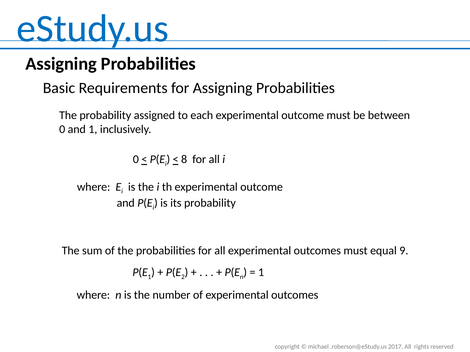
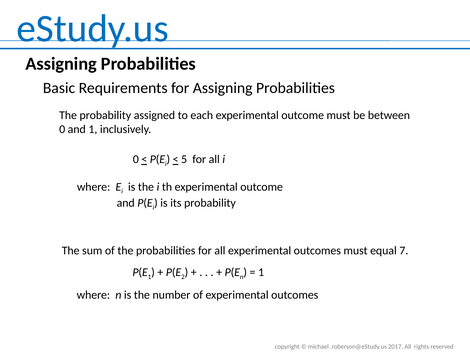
8: 8 -> 5 (184, 160)
9: 9 -> 7 (404, 251)
